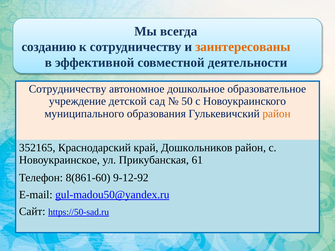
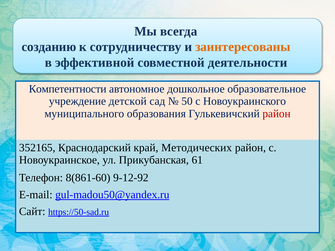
Сотрудничеству: Сотрудничеству -> Компетентности (68, 89)
район colour: orange -> red (277, 114)
Дошкольников: Дошкольников -> Методических (197, 148)
